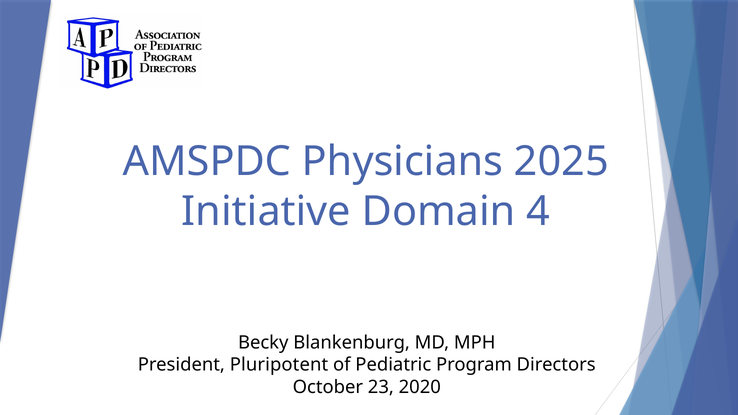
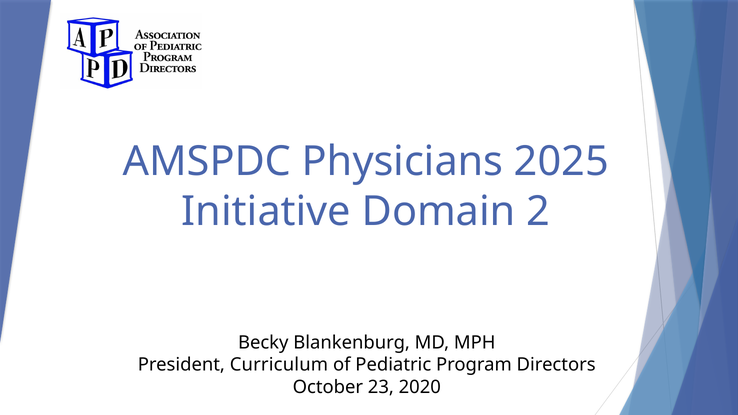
4: 4 -> 2 (538, 212)
Pluripotent: Pluripotent -> Curriculum (279, 365)
